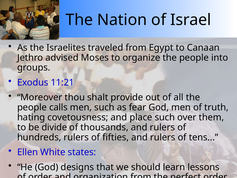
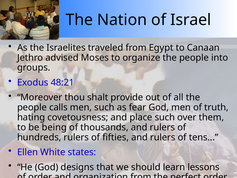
11:21: 11:21 -> 48:21 (62, 82)
divide: divide -> being (54, 127)
